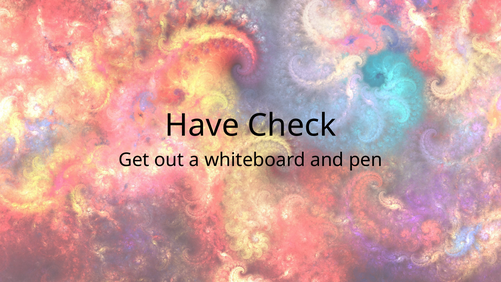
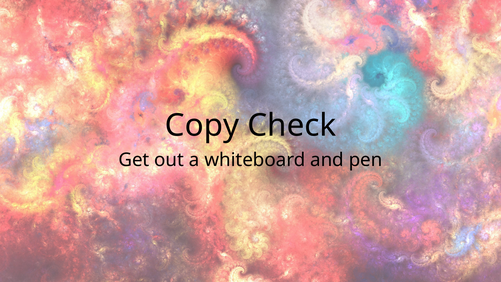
Have: Have -> Copy (202, 125)
